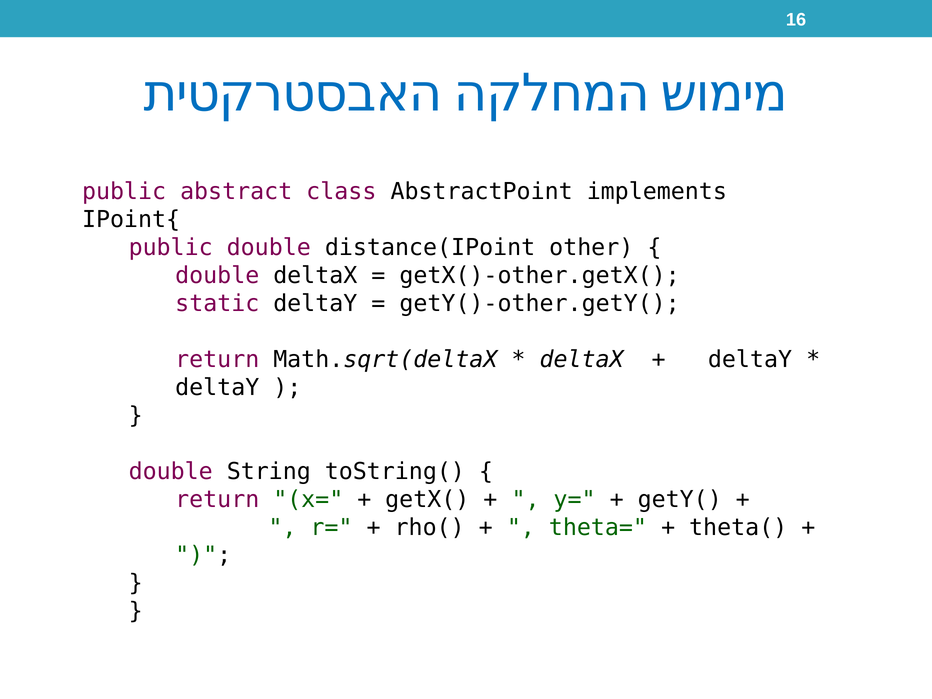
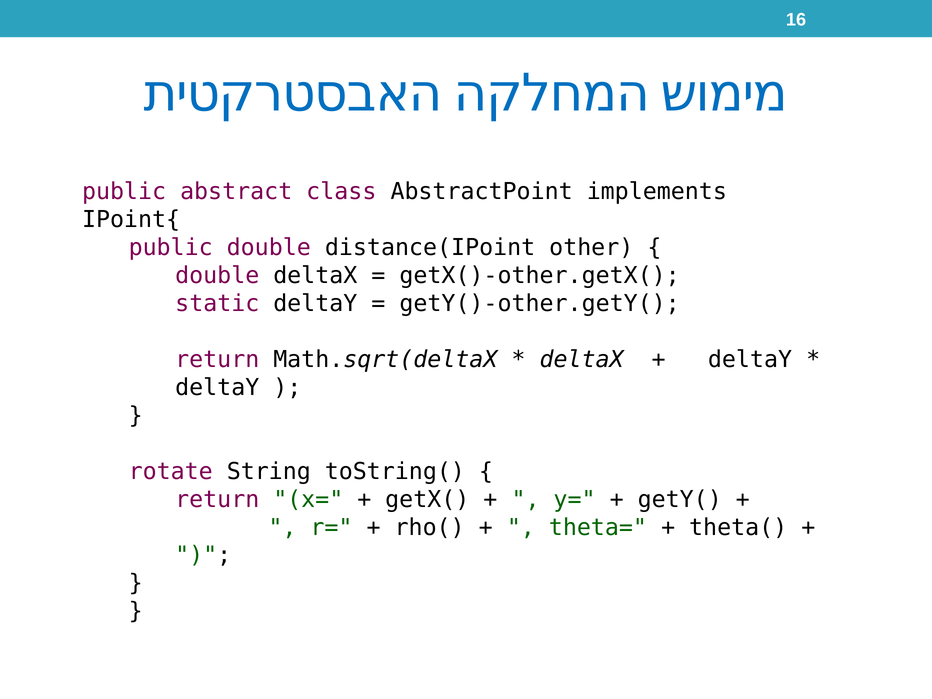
double: double -> rotate (171, 471)
